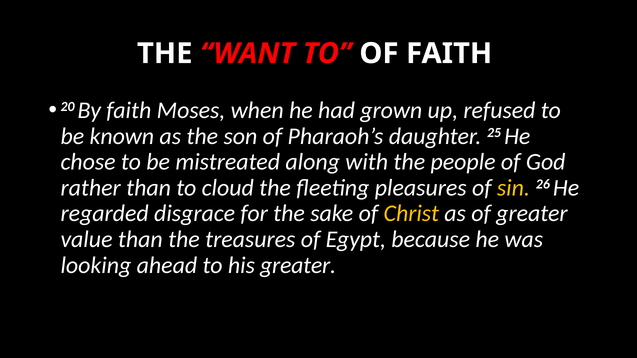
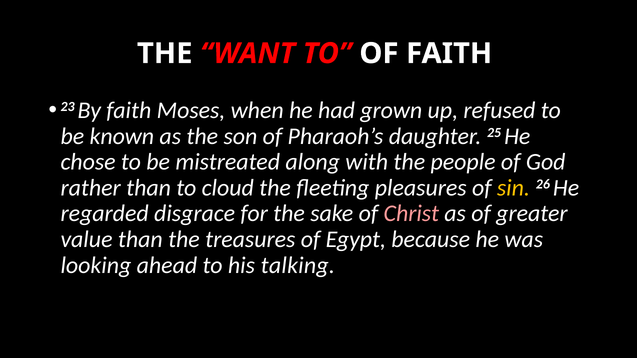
20: 20 -> 23 (68, 107)
Christ colour: yellow -> pink (411, 214)
his greater: greater -> talking (298, 265)
